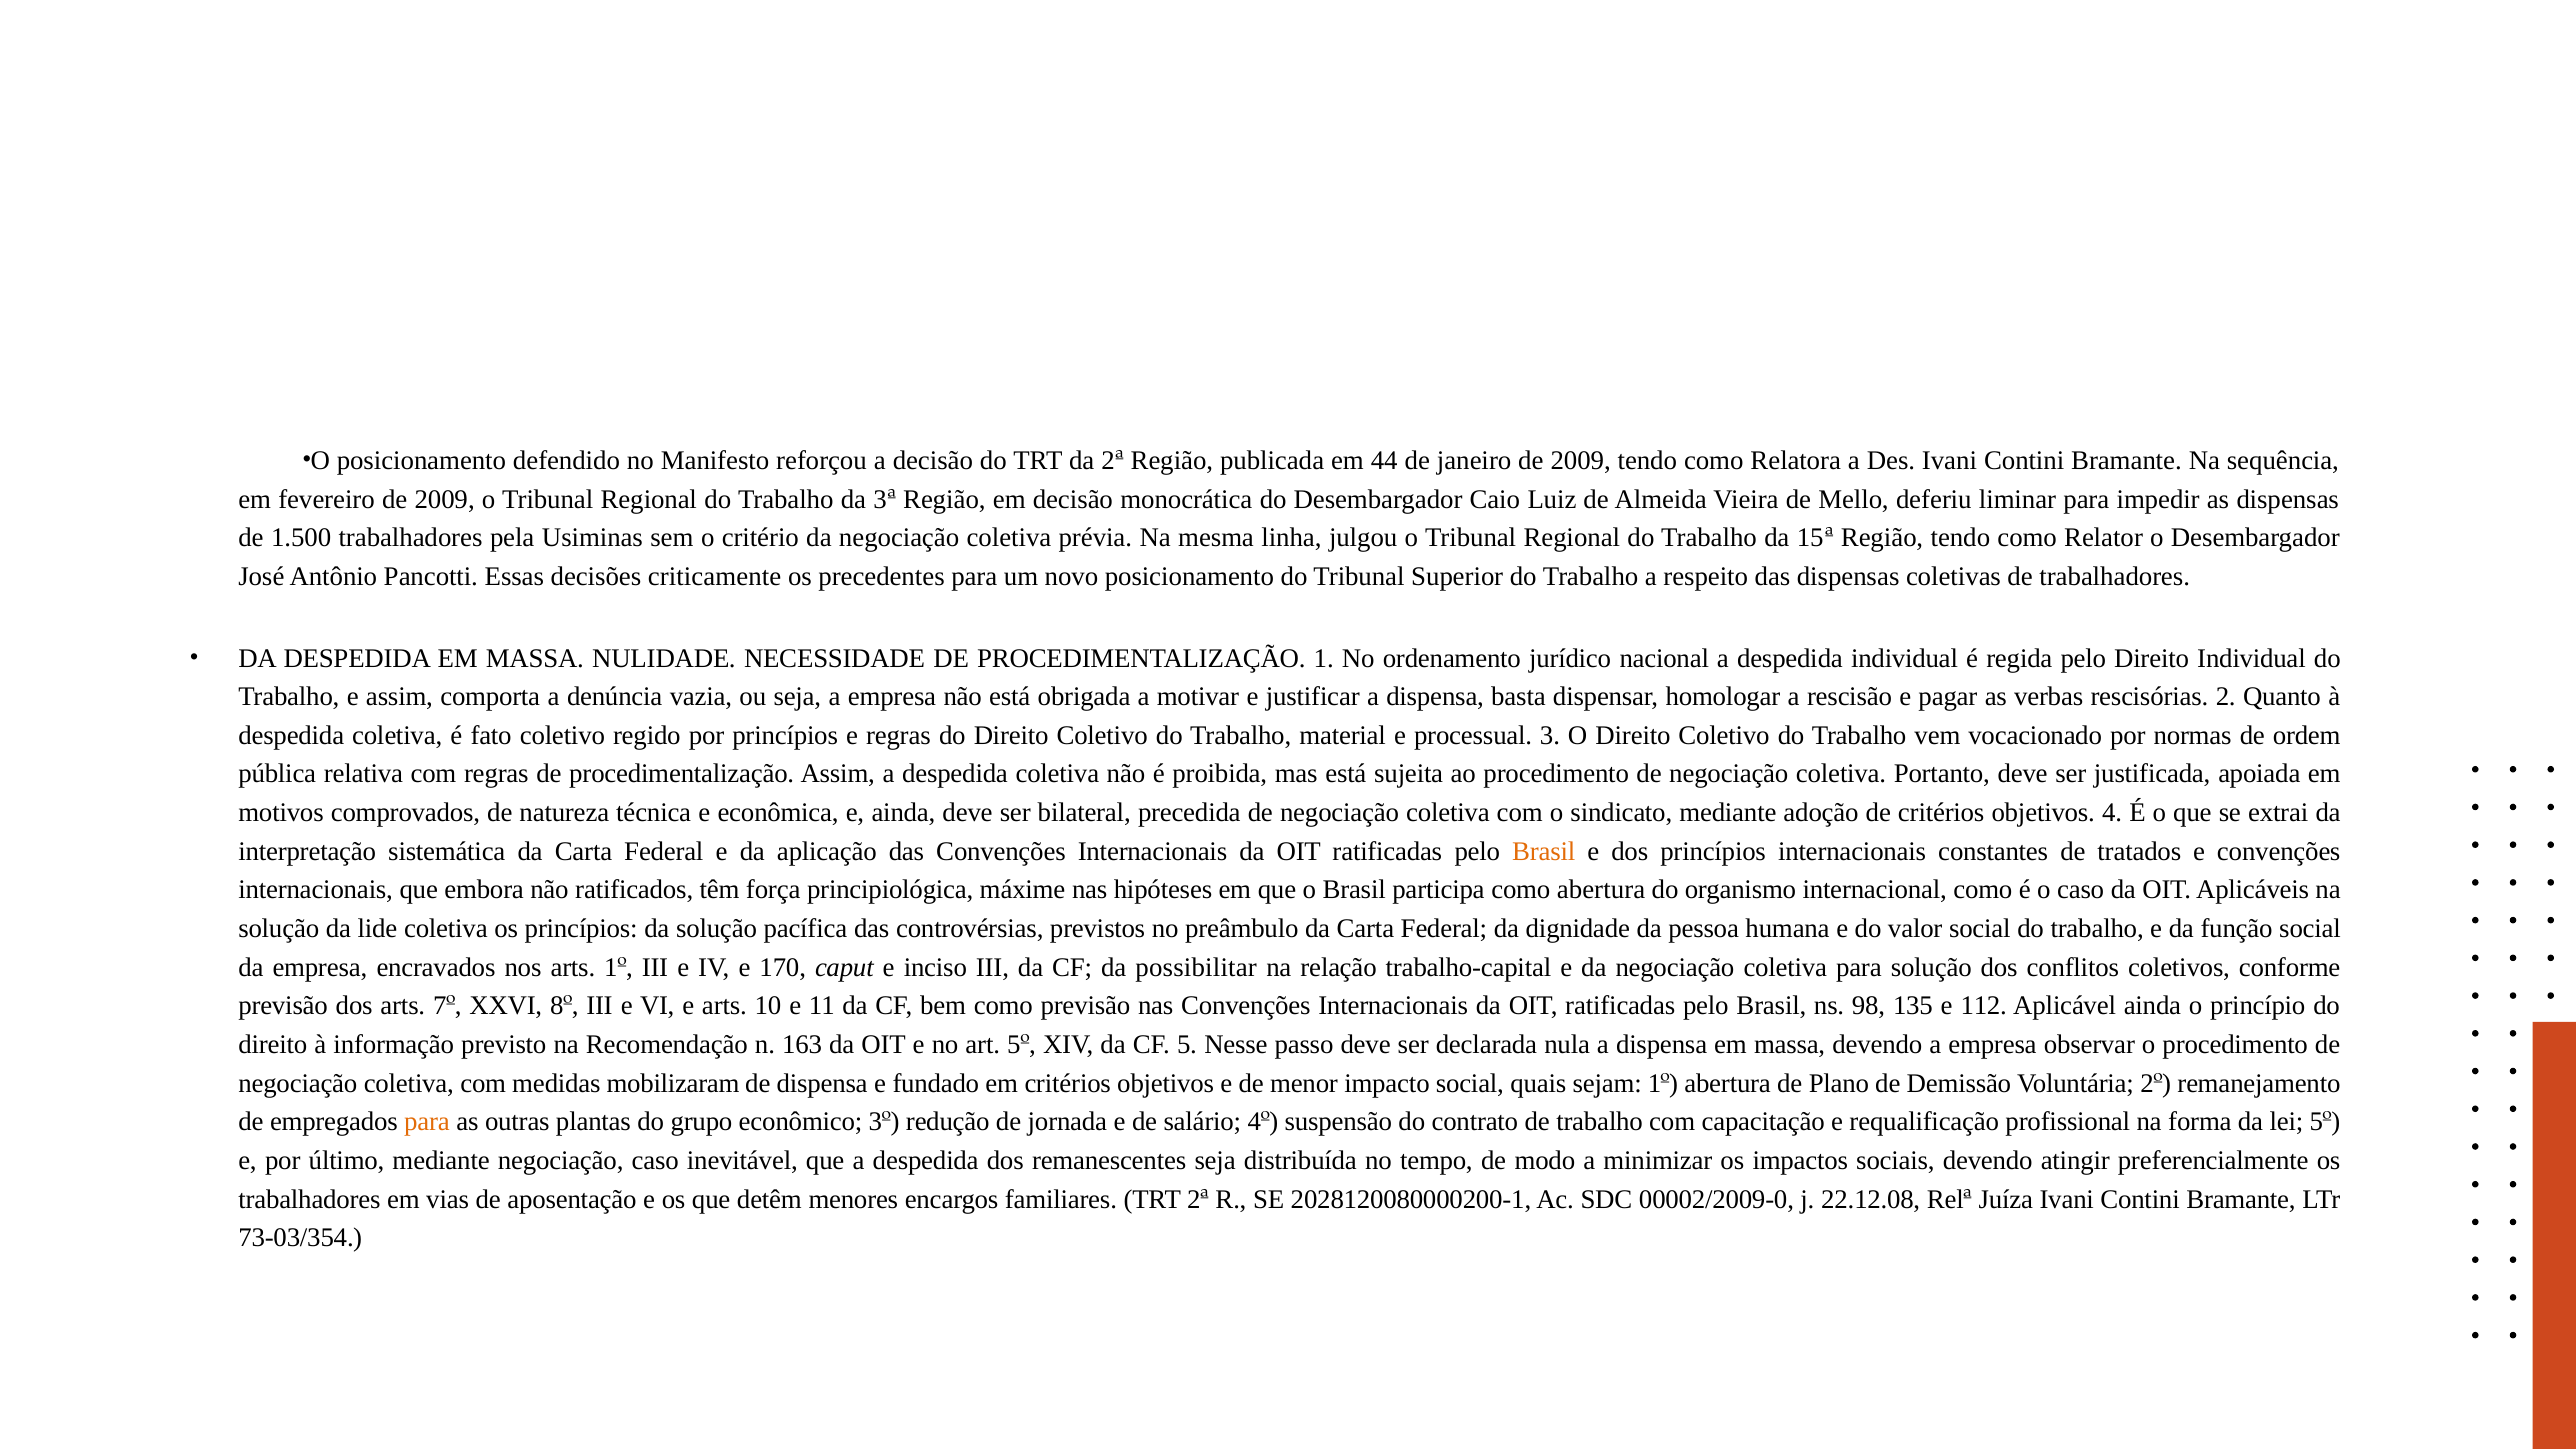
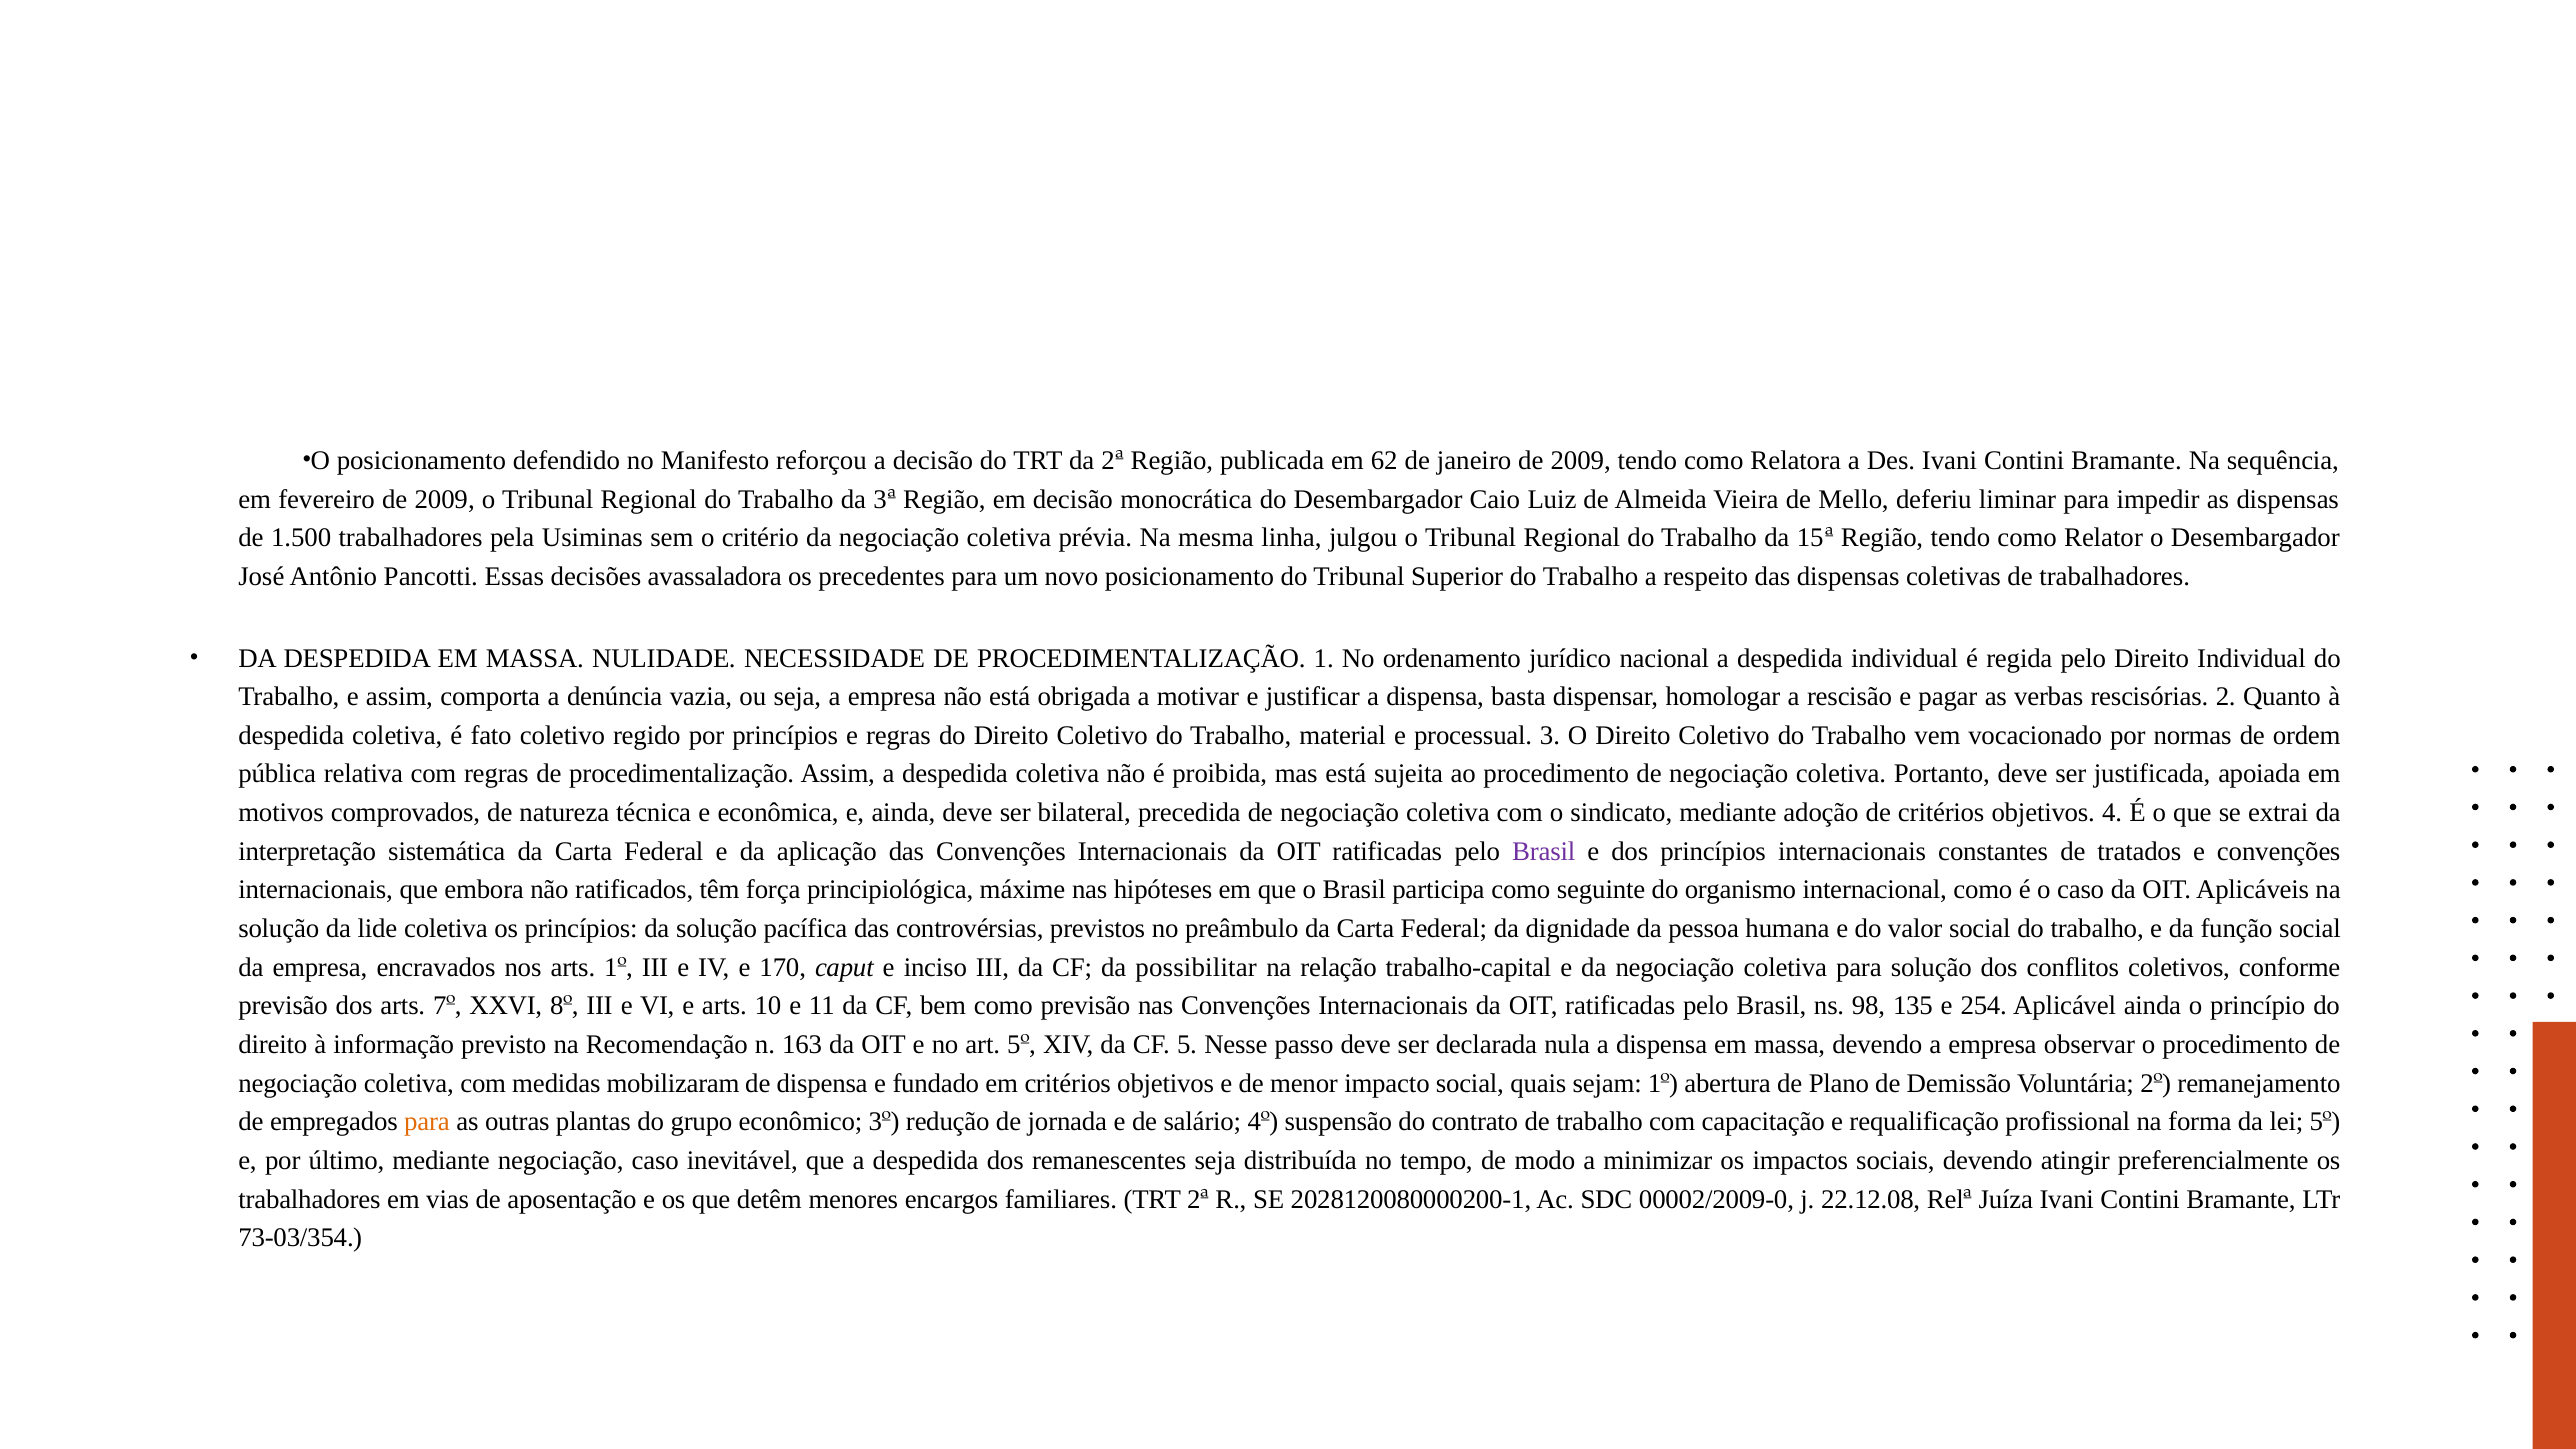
44: 44 -> 62 (1384, 461)
criticamente: criticamente -> avassaladora (715, 577)
Brasil colour: orange -> purple (1544, 851)
como abertura: abertura -> seguinte (1601, 890)
112: 112 -> 254 (1984, 1006)
